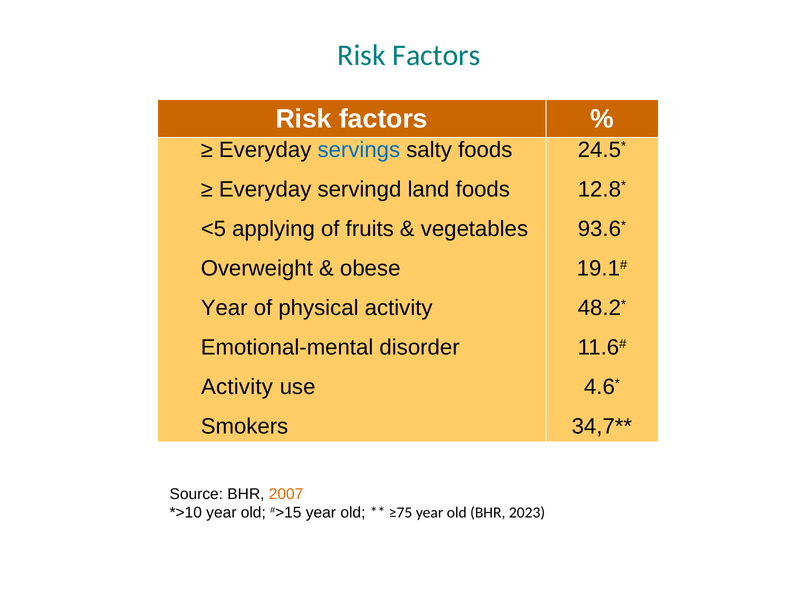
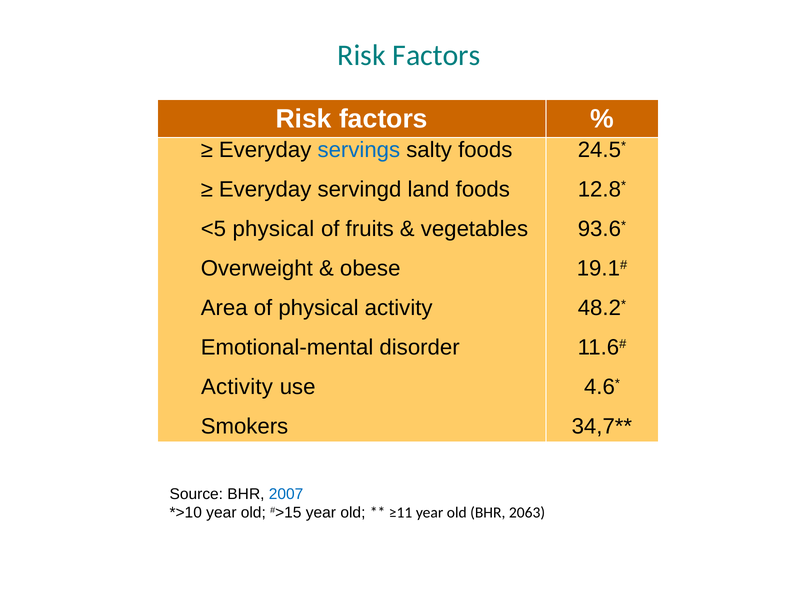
<5 applying: applying -> physical (273, 229)
Year: Year -> Area (224, 308)
2007 colour: orange -> blue (286, 495)
≥75: ≥75 -> ≥11 (401, 513)
2023: 2023 -> 2063 (527, 513)
